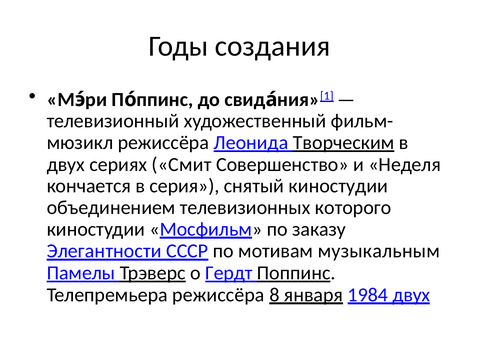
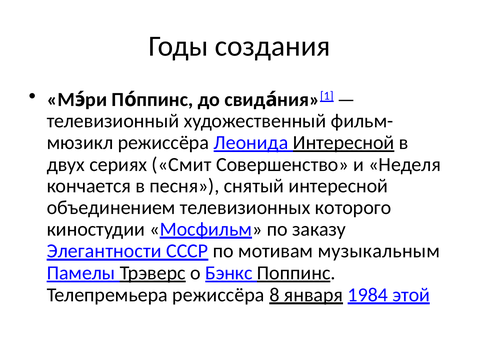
Леонида Творческим: Творческим -> Интересной (344, 143)
серия: серия -> песня (184, 186)
снятый киностудии: киностудии -> интересной (338, 186)
Гердт: Гердт -> Бэнкс (229, 273)
1984 двух: двух -> этой (411, 295)
